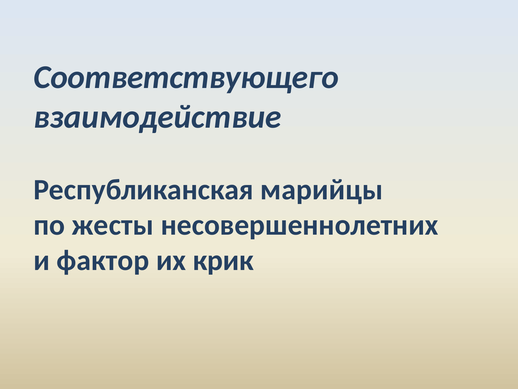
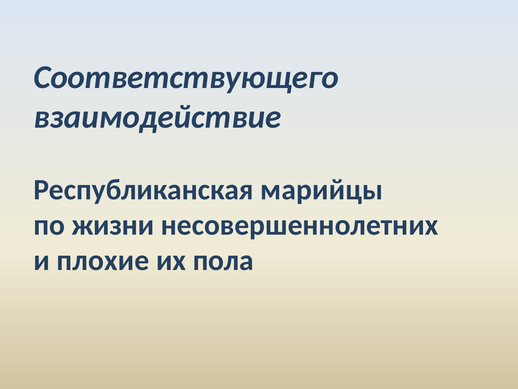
жесты: жесты -> жизни (113, 225)
фактор: фактор -> плохие (103, 260)
крик: крик -> пола (223, 260)
